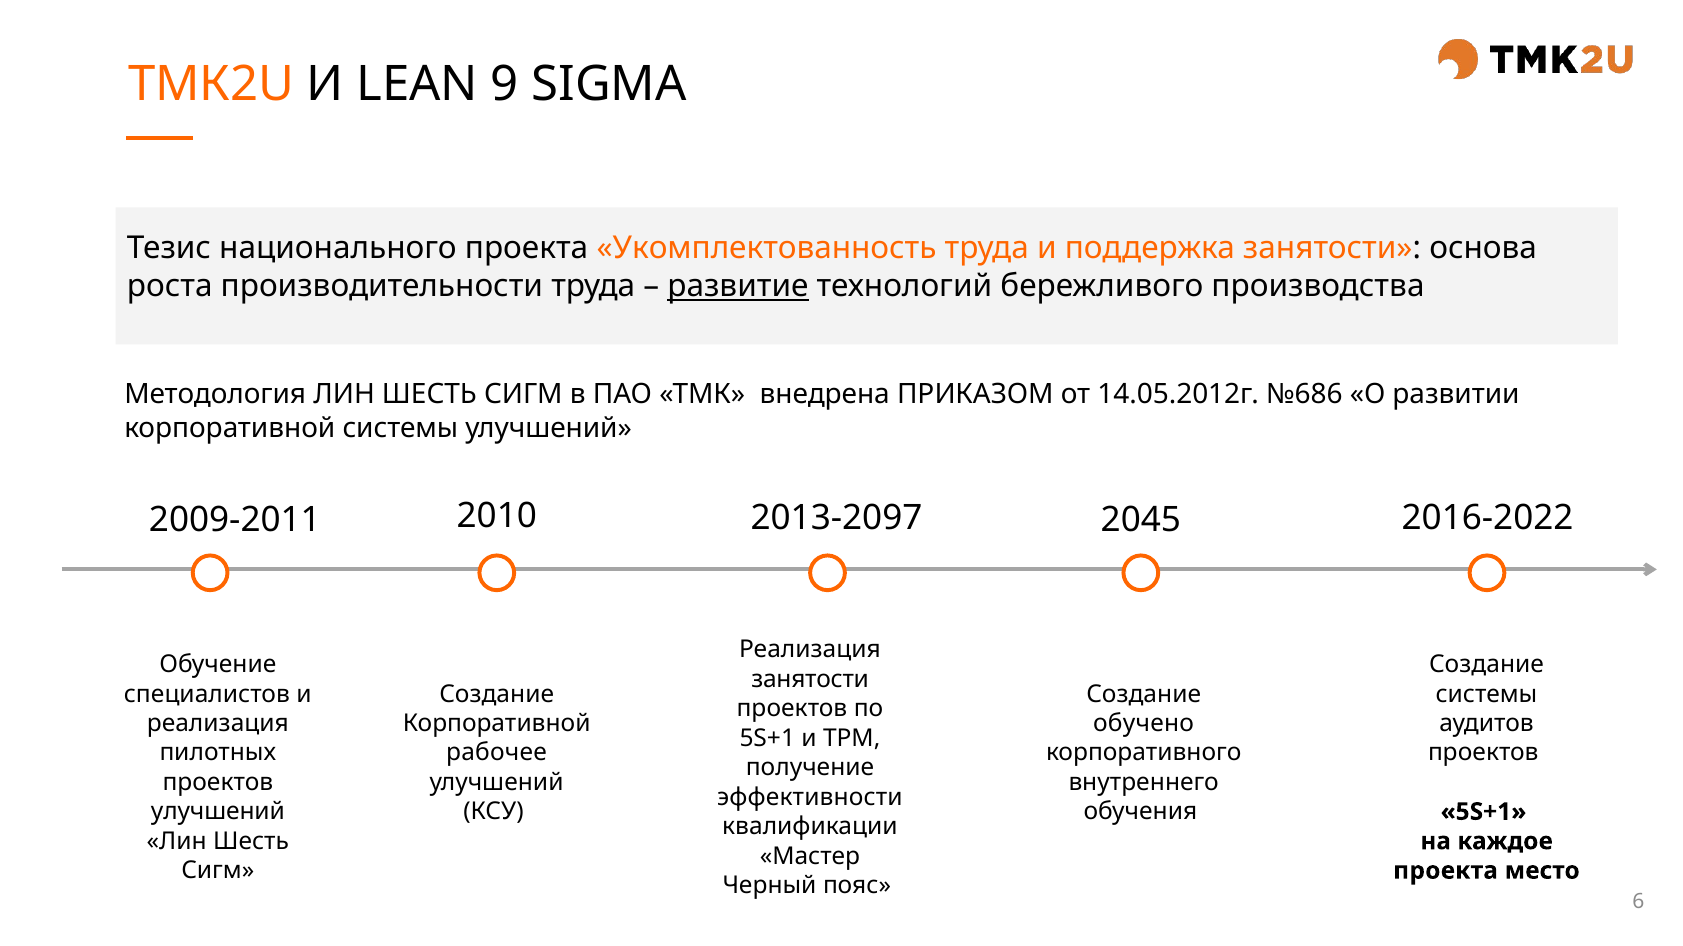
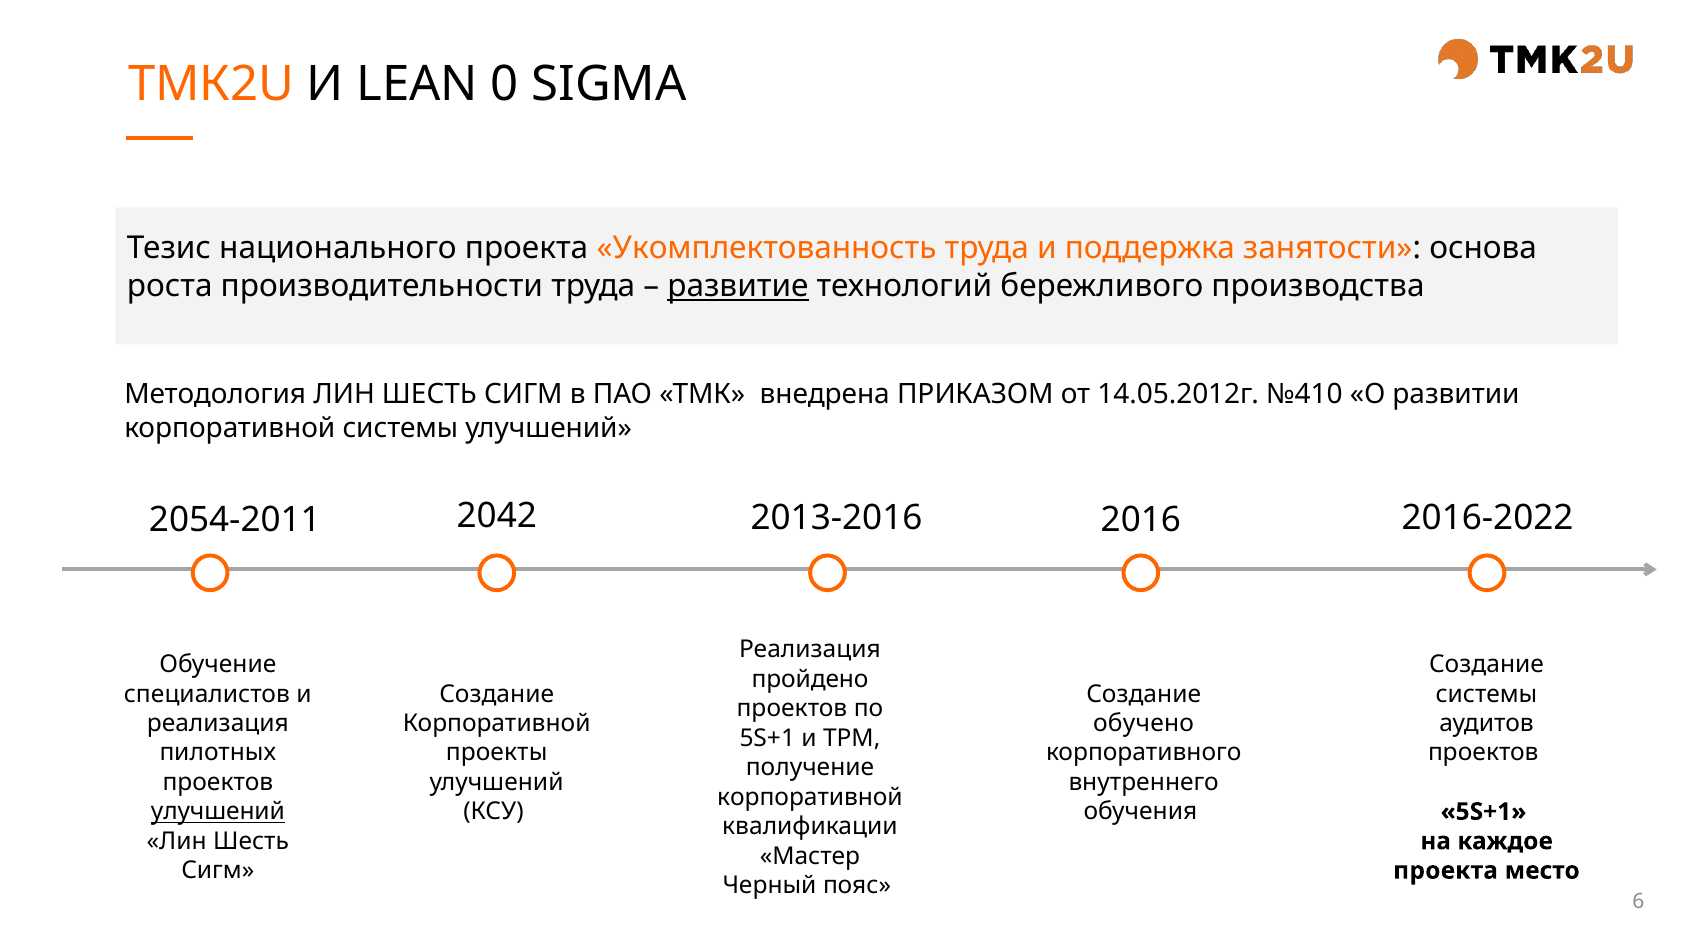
9: 9 -> 0 (505, 85)
№686: №686 -> №410 (1304, 395)
2010: 2010 -> 2042 (497, 517)
2013-2097: 2013-2097 -> 2013-2016 (836, 518)
2009-2011: 2009-2011 -> 2054-2011 (235, 521)
2045: 2045 -> 2016 (1141, 521)
занятости: занятости -> пройдено (810, 680)
рабочее: рабочее -> проекты (497, 753)
эффективности: эффективности -> корпоративной (810, 798)
улучшений underline: none -> present (218, 812)
